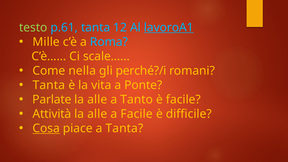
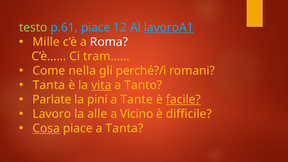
p.61 tanta: tanta -> piace (96, 28)
Roma colour: light blue -> white (109, 42)
scale……: scale…… -> tram…… (106, 56)
vita underline: none -> present (101, 85)
Ponte: Ponte -> Tanto (143, 85)
alle: alle -> pini (97, 100)
Tanto: Tanto -> Tante (137, 100)
facile underline: none -> present (183, 100)
Attività: Attività -> Lavoro (52, 114)
a Facile: Facile -> Vicino (137, 114)
